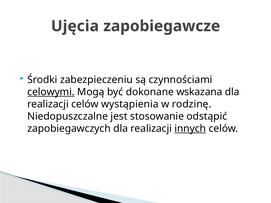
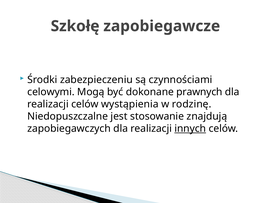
Ujęcia: Ujęcia -> Szkołę (75, 26)
celowymi underline: present -> none (51, 92)
wskazana: wskazana -> prawnych (199, 92)
odstąpić: odstąpić -> znajdują (207, 117)
